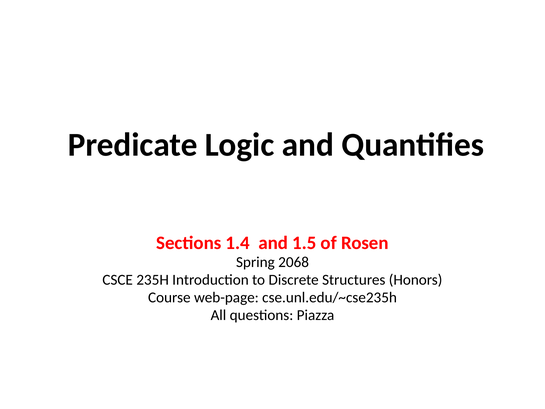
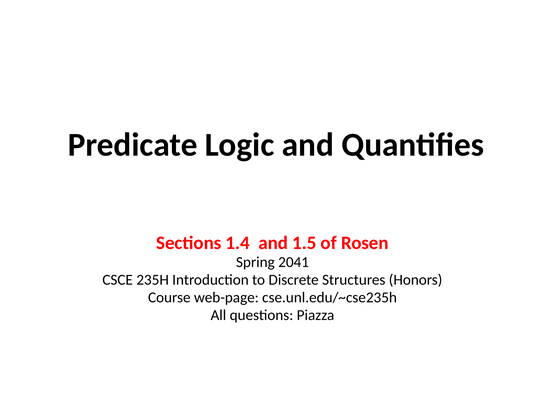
2068: 2068 -> 2041 (294, 262)
